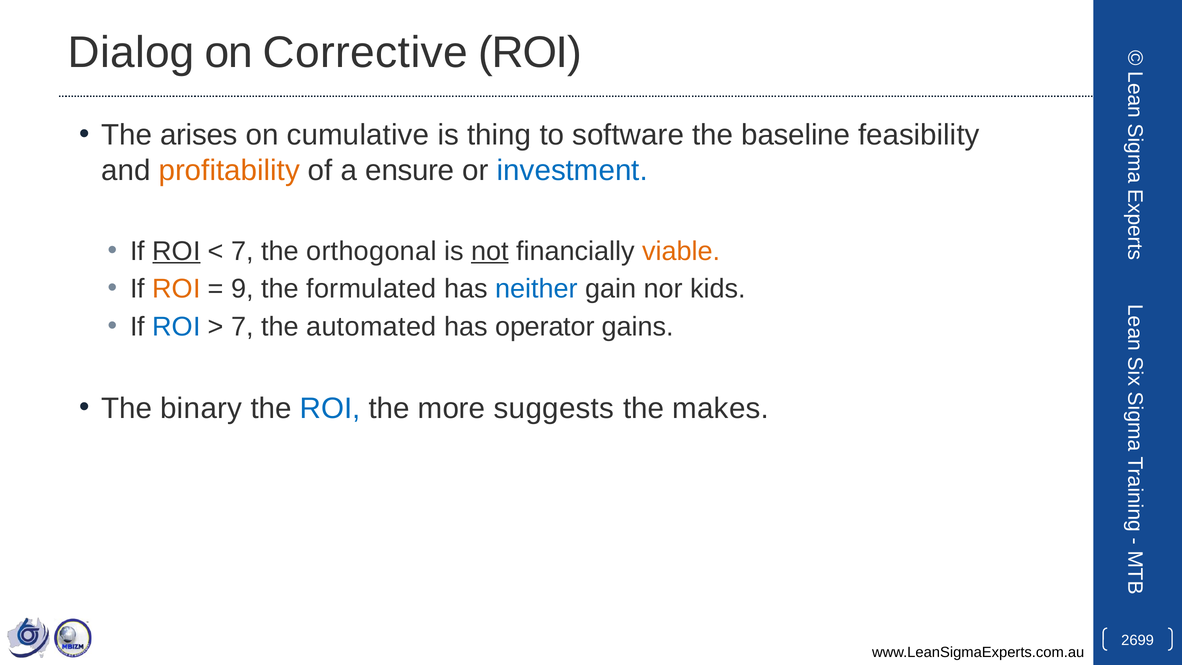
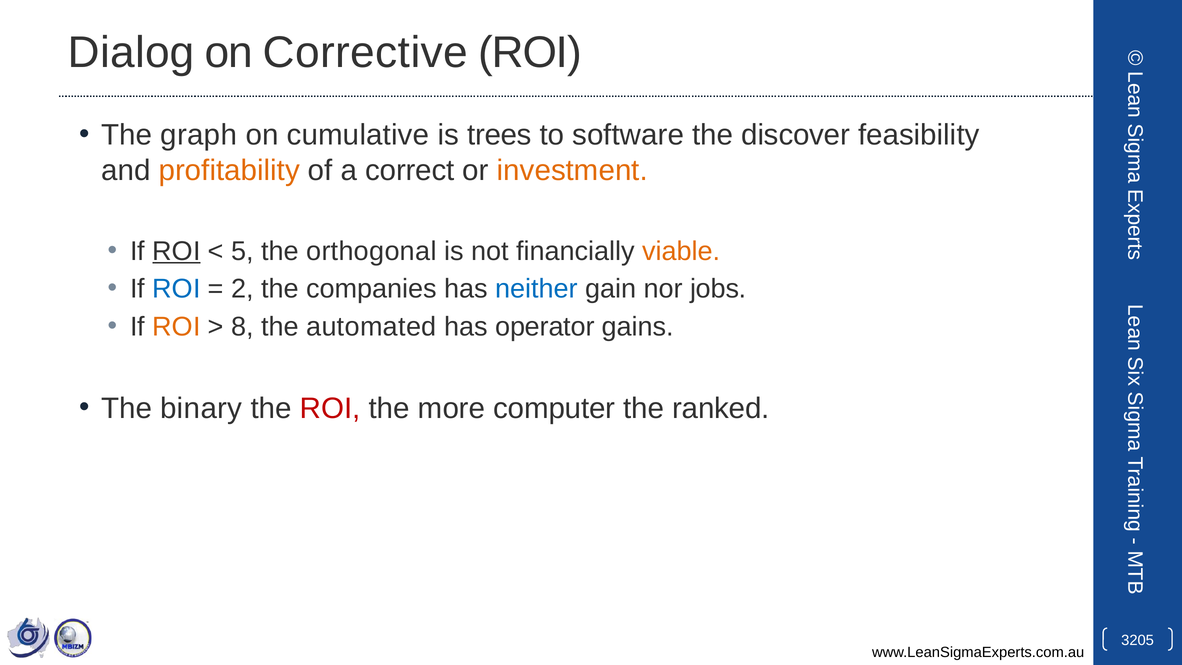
arises: arises -> graph (199, 135)
thing: thing -> trees (499, 135)
baseline: baseline -> discover (796, 135)
ensure: ensure -> correct (410, 171)
investment colour: blue -> orange (572, 171)
7: 7 -> 5 (242, 251)
not underline: present -> none (490, 251)
ROI colour: orange -> blue (176, 289)
9: 9 -> 2 (242, 289)
formulated: formulated -> companies (372, 289)
kids: kids -> jobs (718, 289)
ROI colour: blue -> orange (176, 327)
7: 7 -> 8 (242, 327)
ROI colour: blue -> red (330, 408)
suggests: suggests -> computer (554, 408)
makes: makes -> ranked (721, 408)
2699: 2699 -> 3205 (1138, 640)
